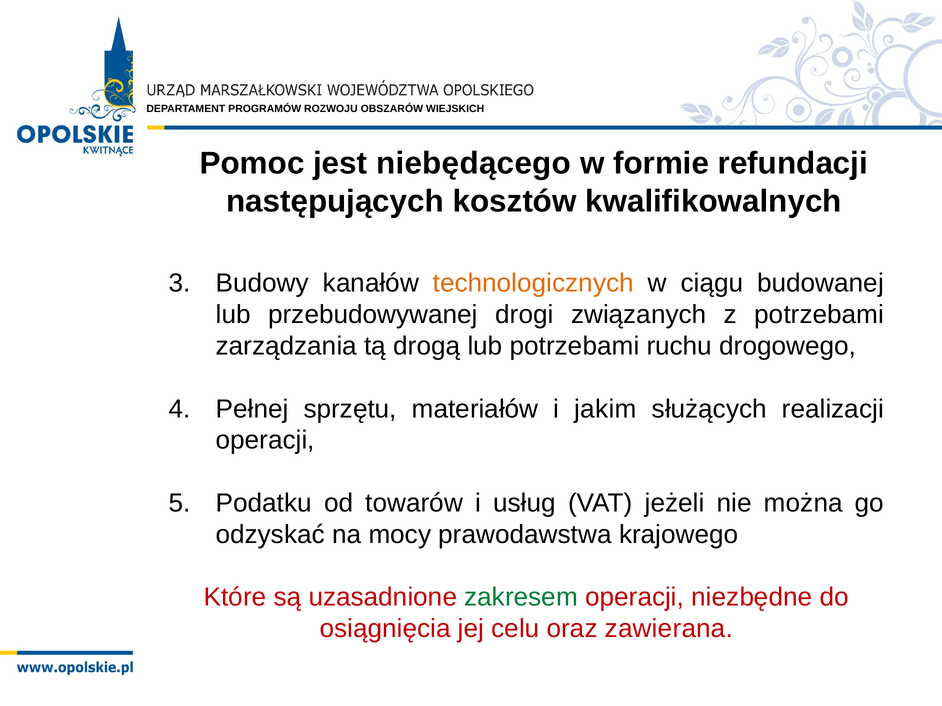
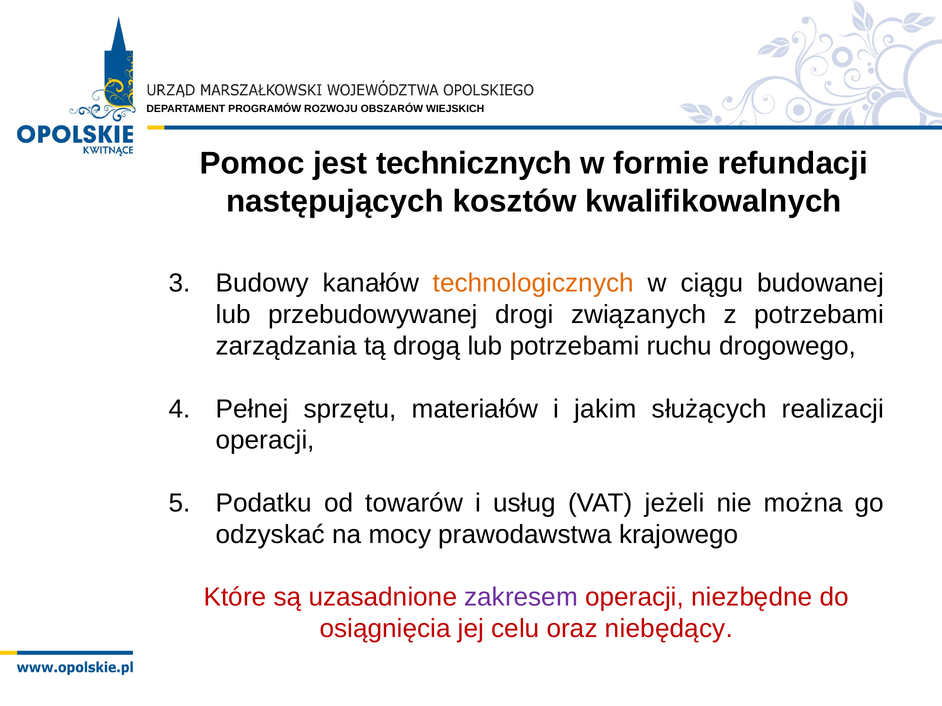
niebędącego: niebędącego -> technicznych (474, 164)
zakresem colour: green -> purple (521, 598)
zawierana: zawierana -> niebędący (669, 629)
